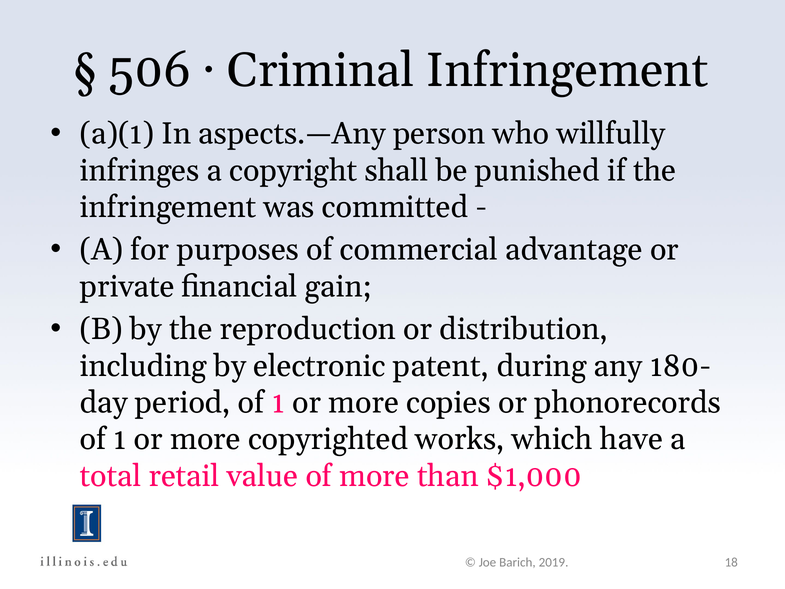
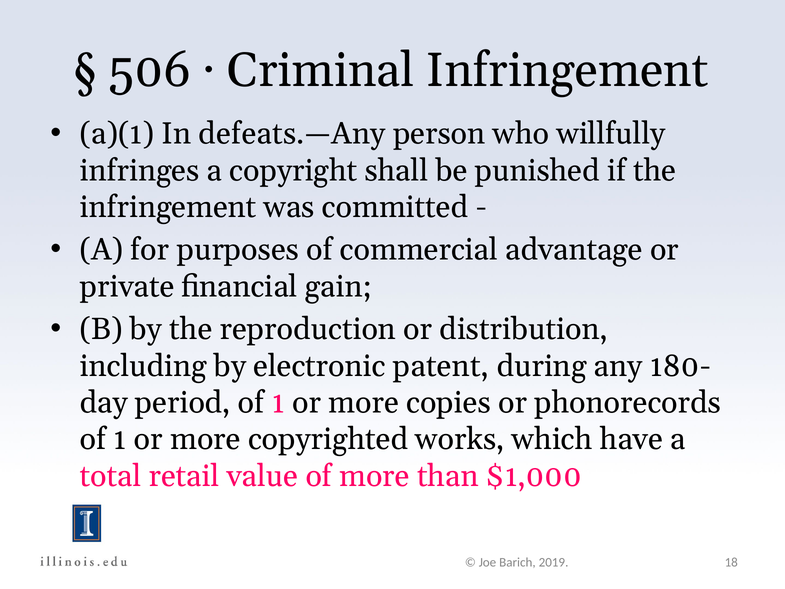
aspects.—Any: aspects.—Any -> defeats.—Any (292, 134)
